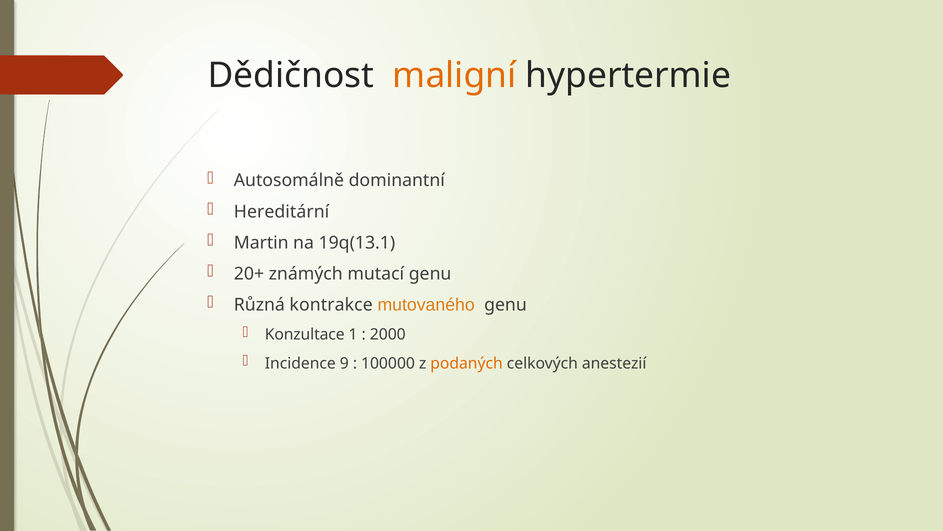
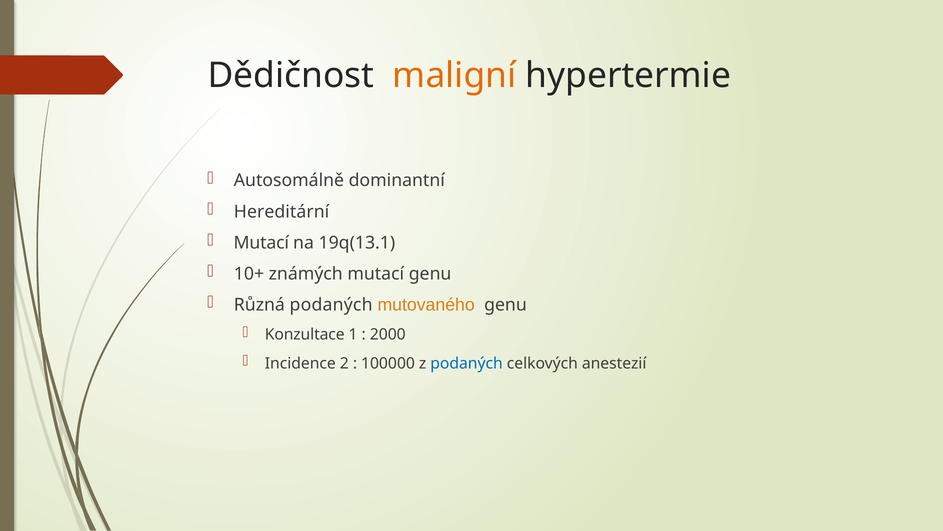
Martin: Martin -> Mutací (261, 243)
20+: 20+ -> 10+ (249, 274)
Různá kontrakce: kontrakce -> podaných (331, 305)
9: 9 -> 2 (344, 363)
podaných colour: orange -> blue (467, 363)
